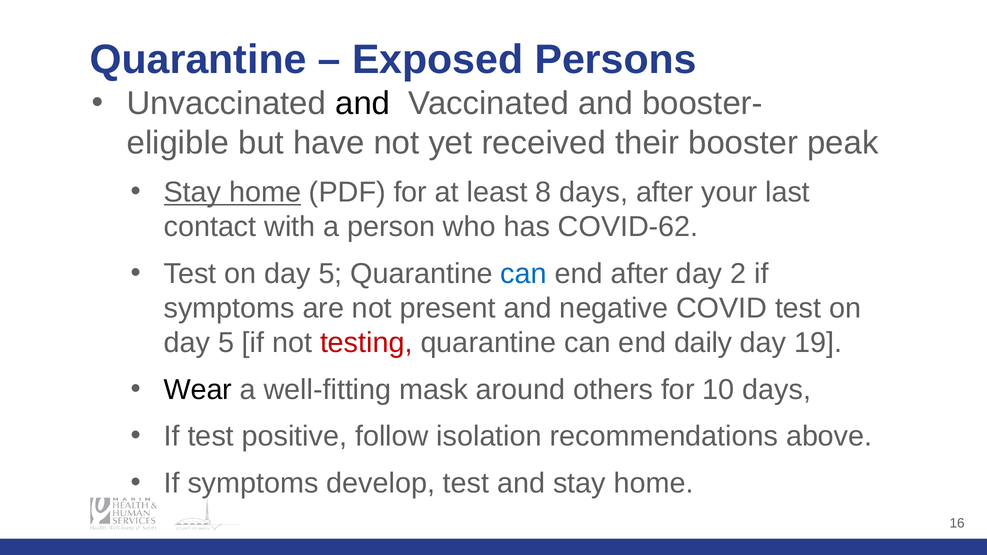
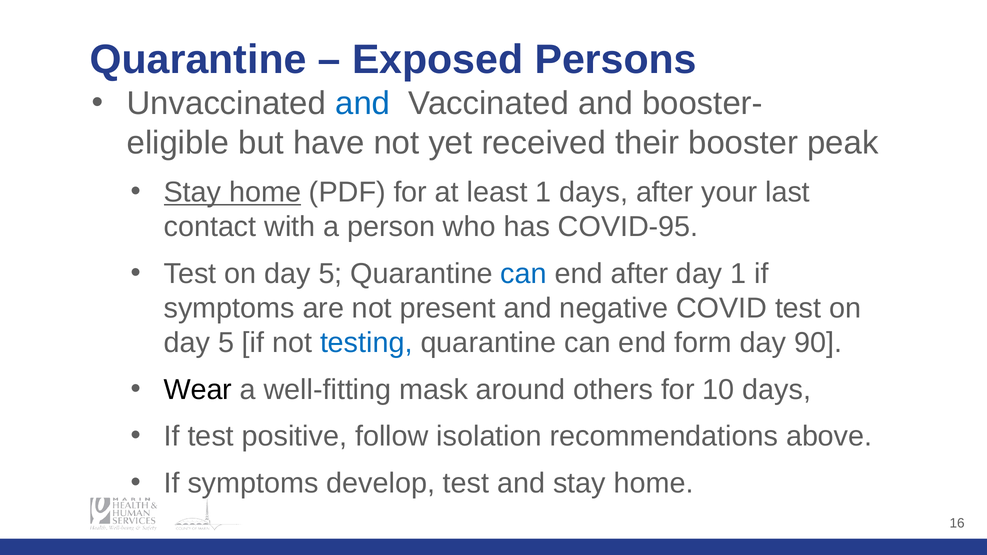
and colour: black -> blue (363, 104)
least 8: 8 -> 1 (543, 192)
COVID-62: COVID-62 -> COVID-95 (628, 227)
day 2: 2 -> 1 (738, 274)
testing colour: red -> blue (366, 343)
daily: daily -> form (703, 343)
19: 19 -> 90 (818, 343)
